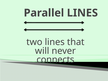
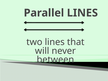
connects: connects -> between (55, 60)
